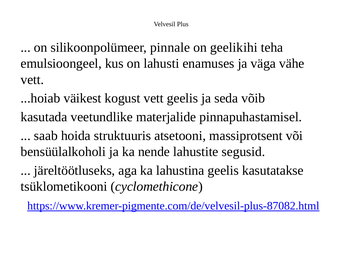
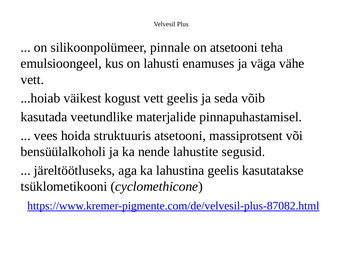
on geelikihi: geelikihi -> atsetooni (234, 48)
saab: saab -> vees (46, 136)
